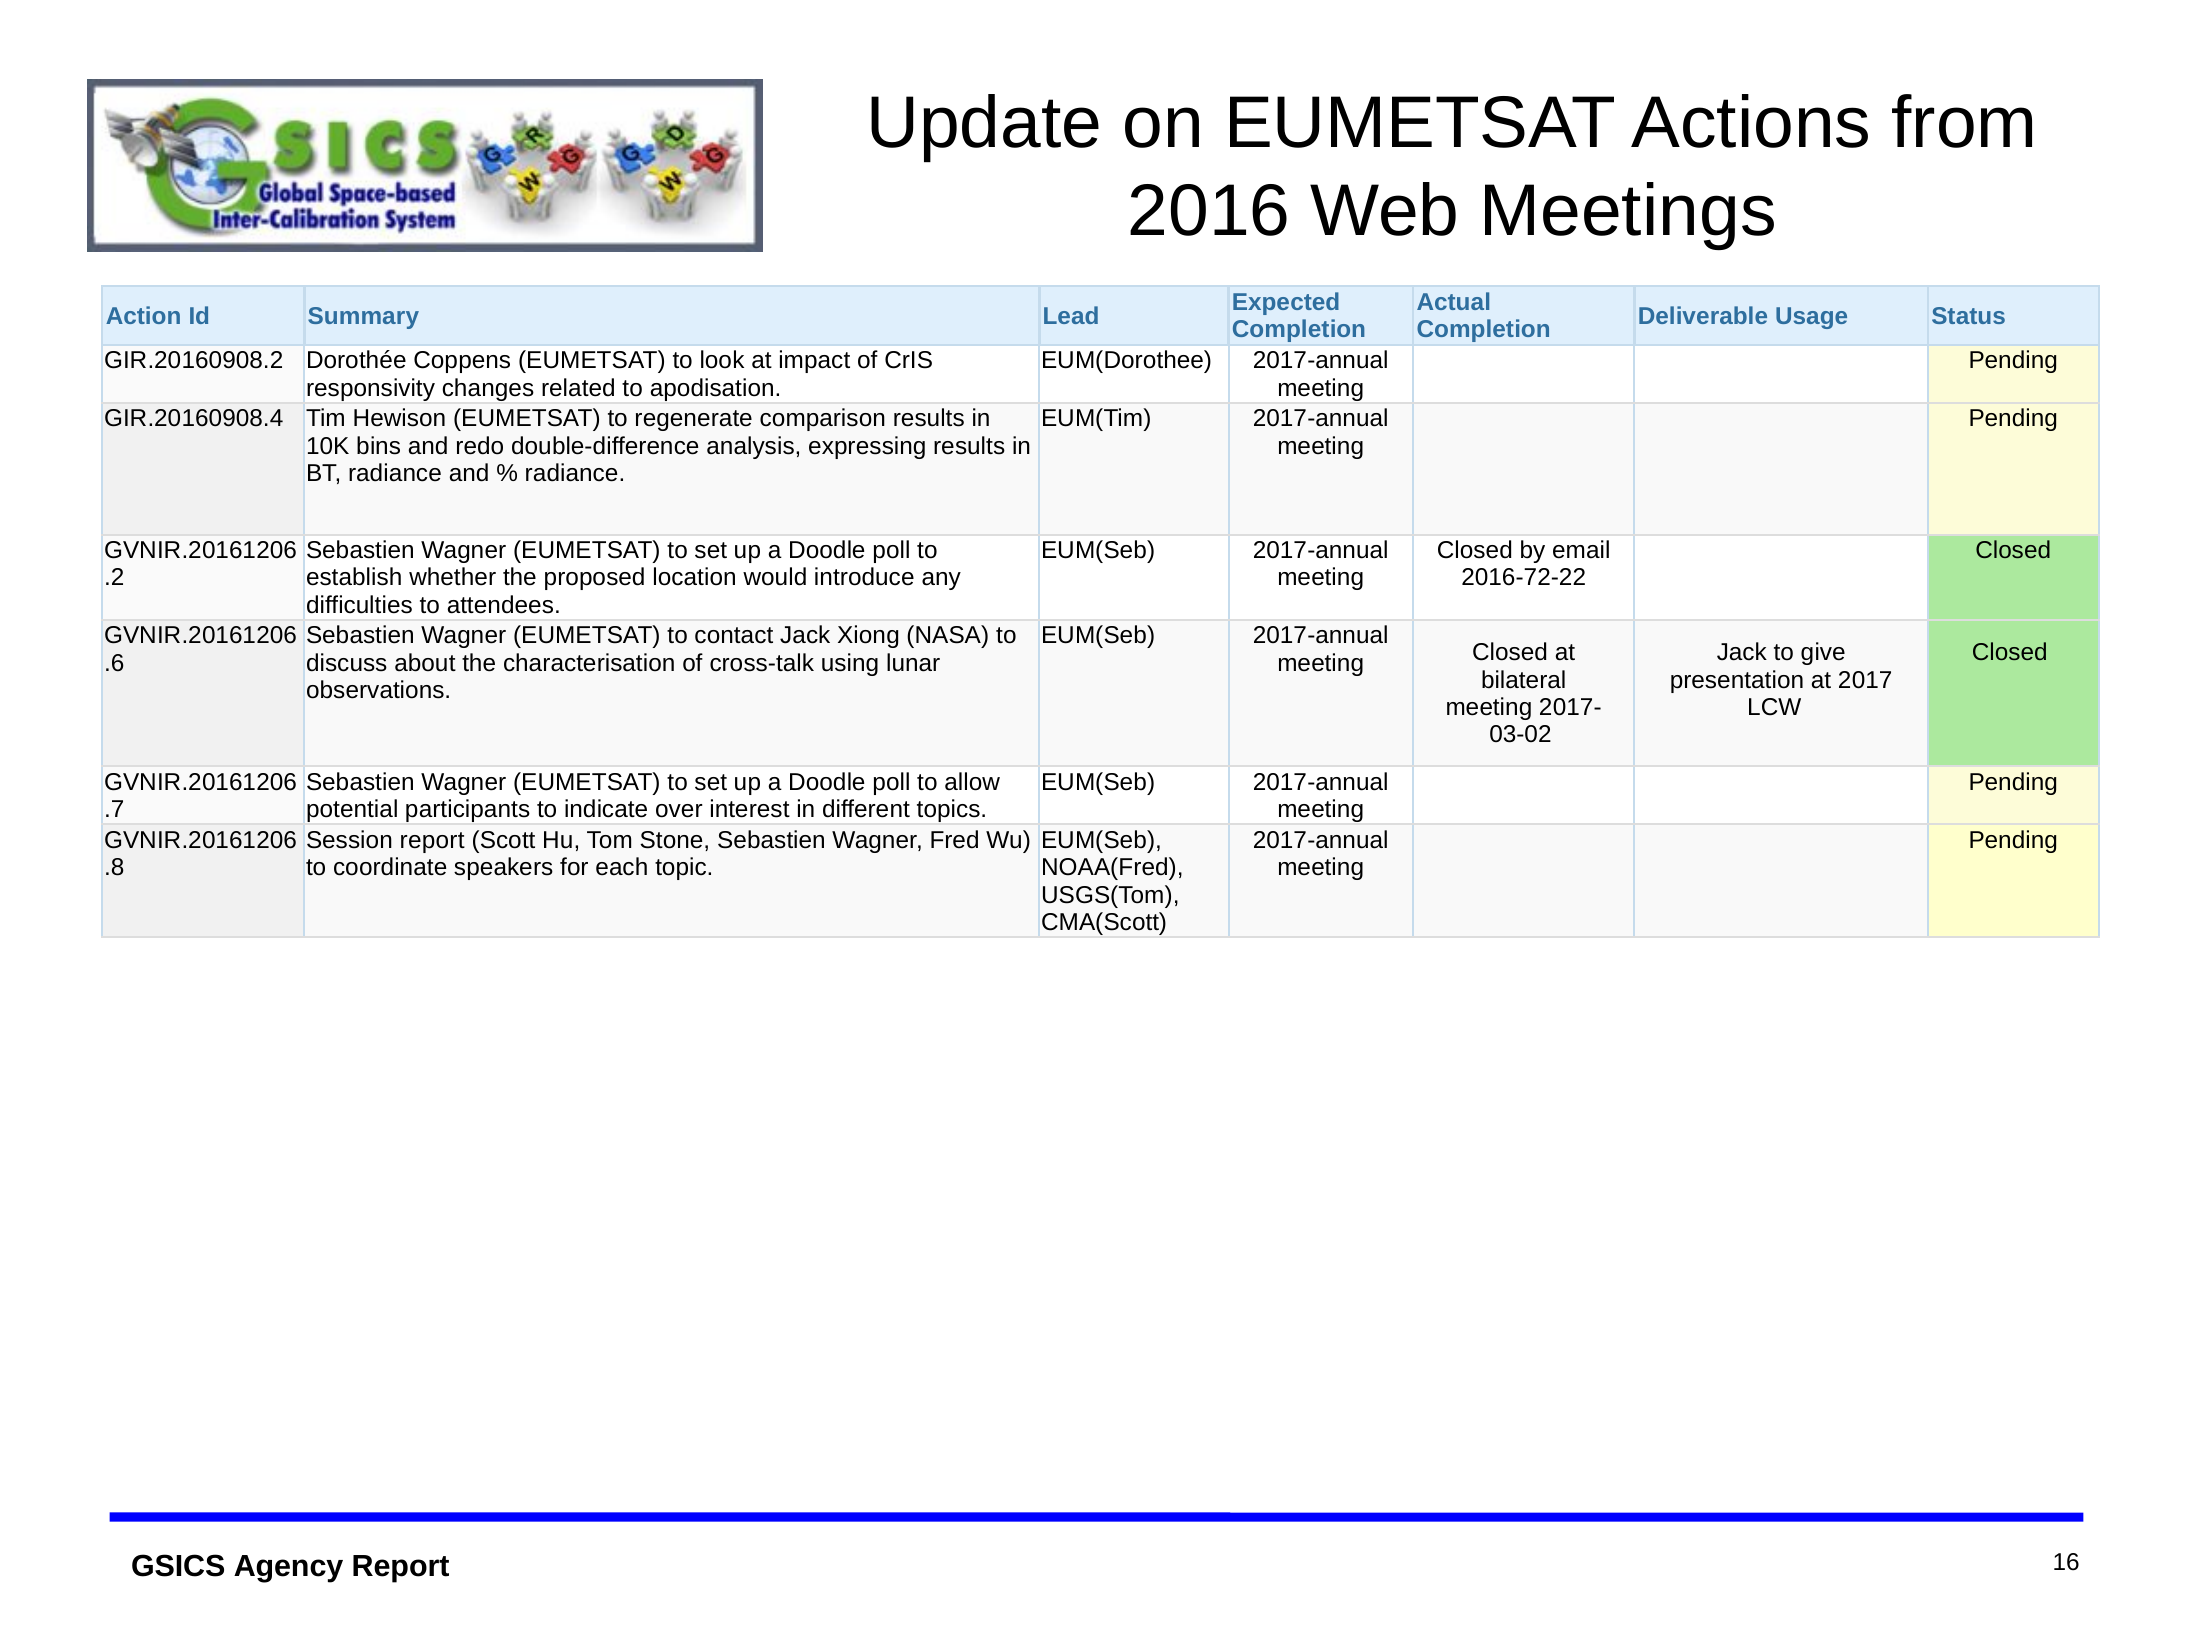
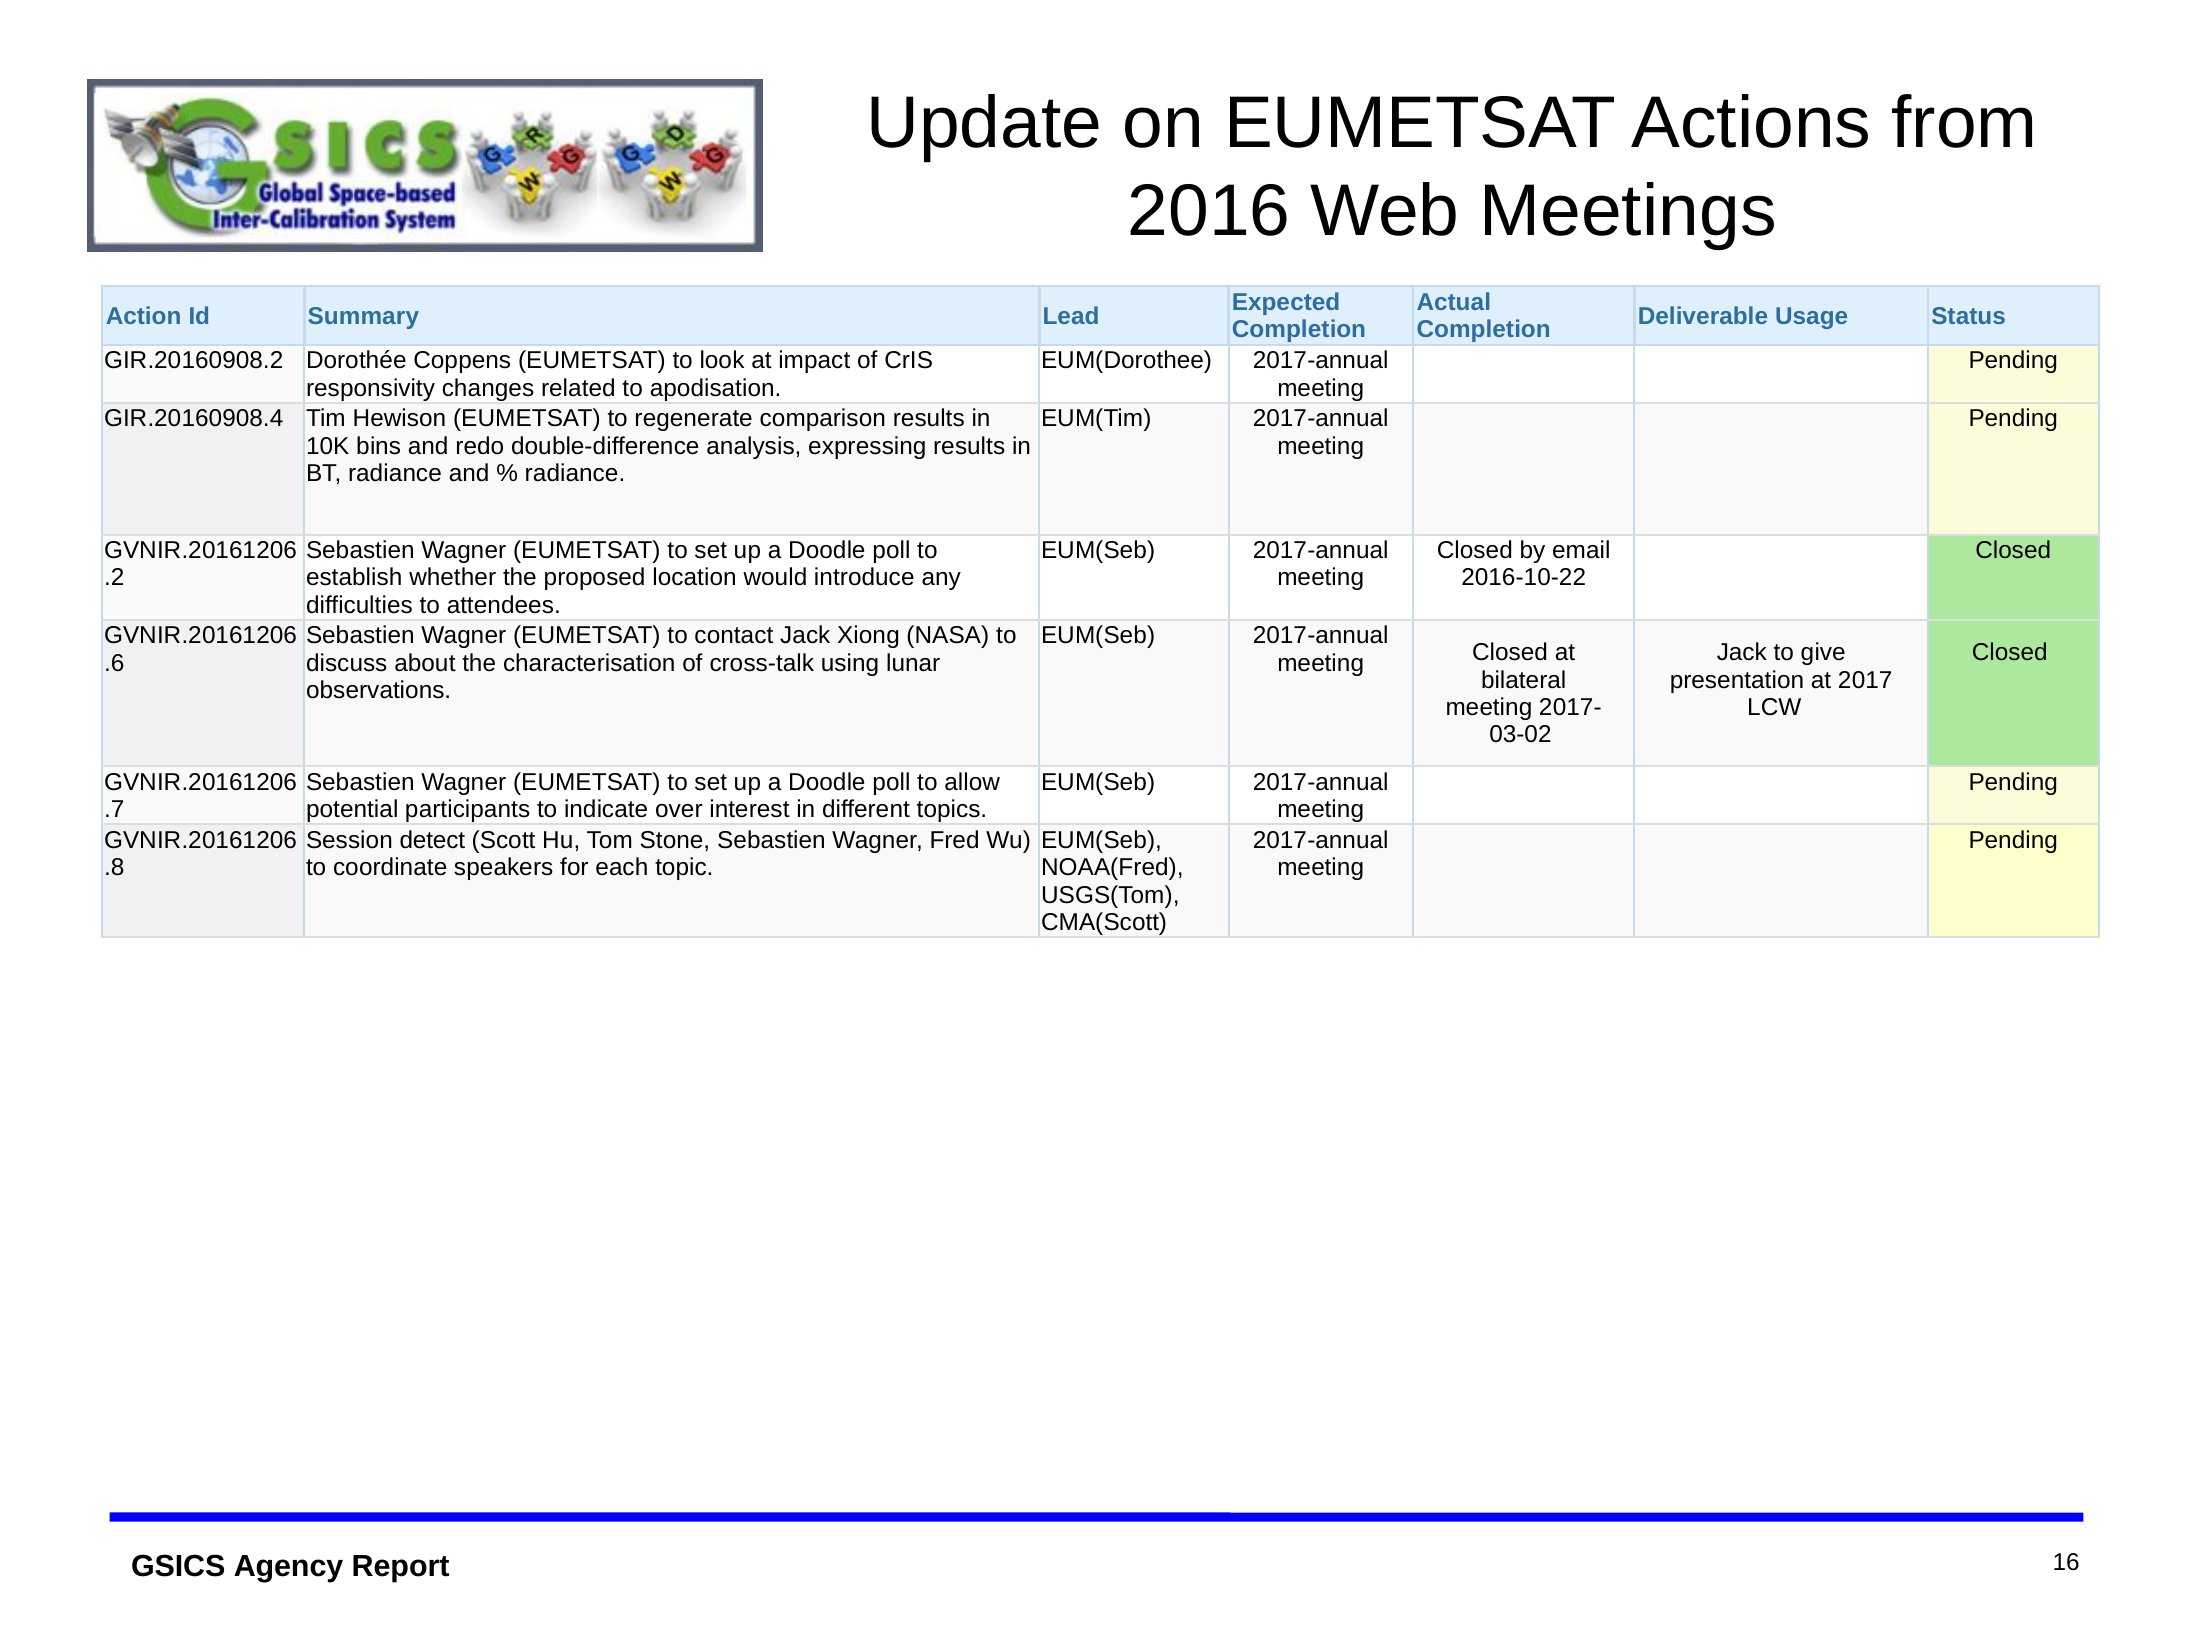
2016-72-22: 2016-72-22 -> 2016-10-22 (1524, 578)
Session report: report -> detect (432, 840)
